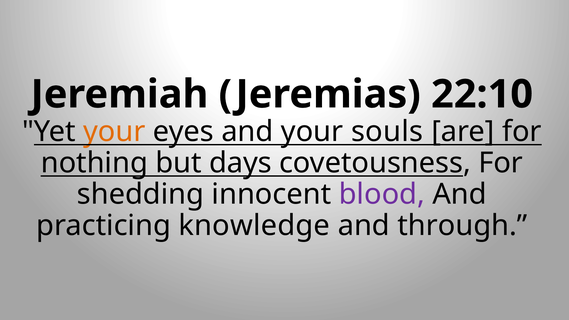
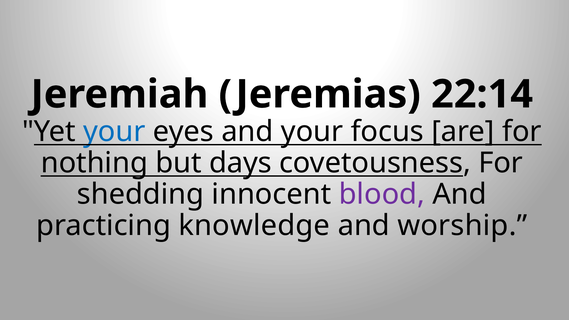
22:10: 22:10 -> 22:14 (482, 94)
your colour: orange -> blue (114, 132)
souls: souls -> focus (387, 132)
through: through -> worship (462, 226)
